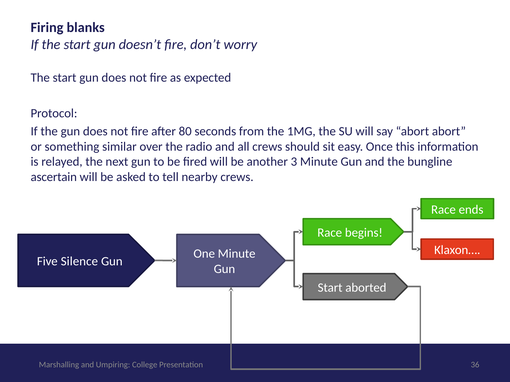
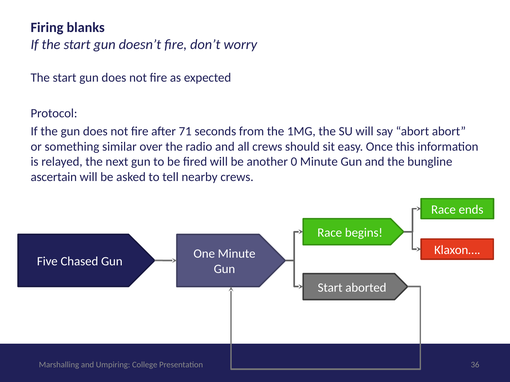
80: 80 -> 71 (185, 131)
3: 3 -> 0 (294, 162)
Silence: Silence -> Chased (79, 262)
